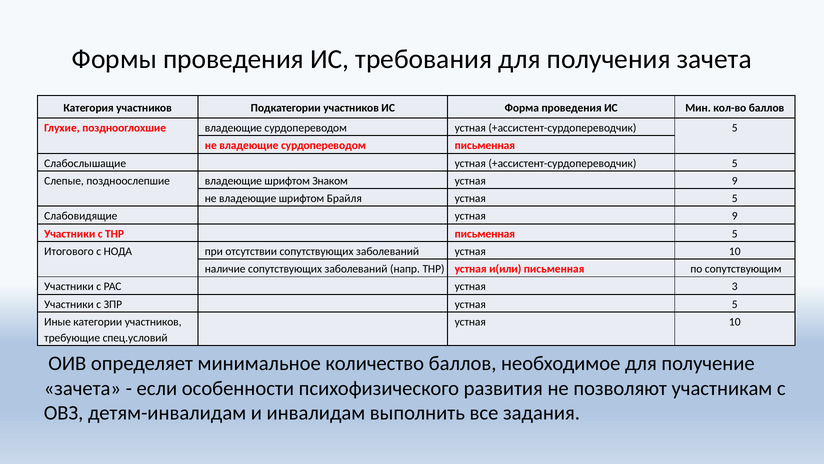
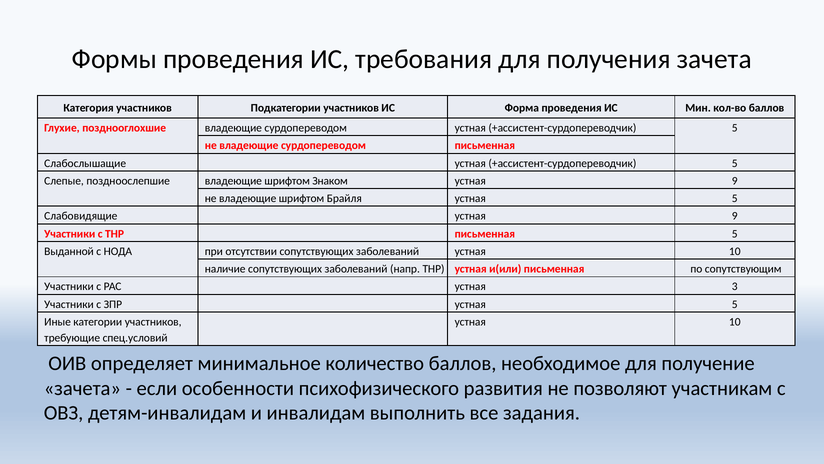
Итогового: Итогового -> Выданной (69, 251)
